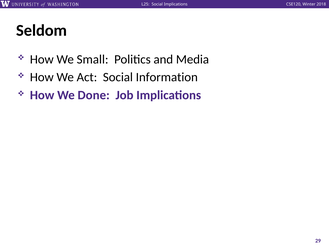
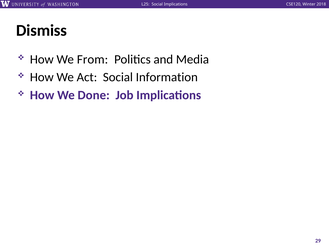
Seldom: Seldom -> Dismiss (42, 31)
Small: Small -> From (93, 59)
